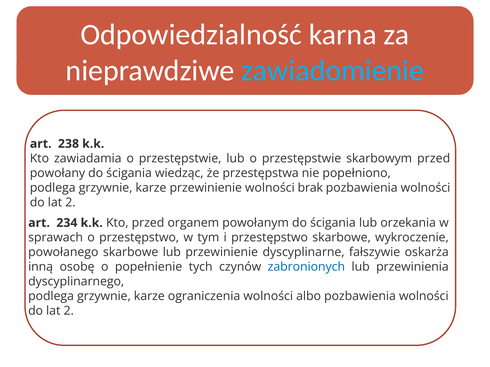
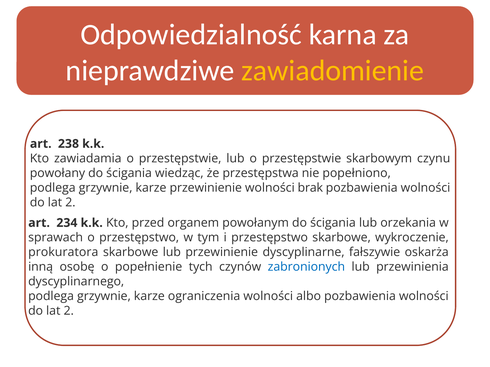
zawiadomienie colour: light blue -> yellow (333, 71)
skarbowym przed: przed -> czynu (434, 159)
powołanego: powołanego -> prokuratora (63, 253)
